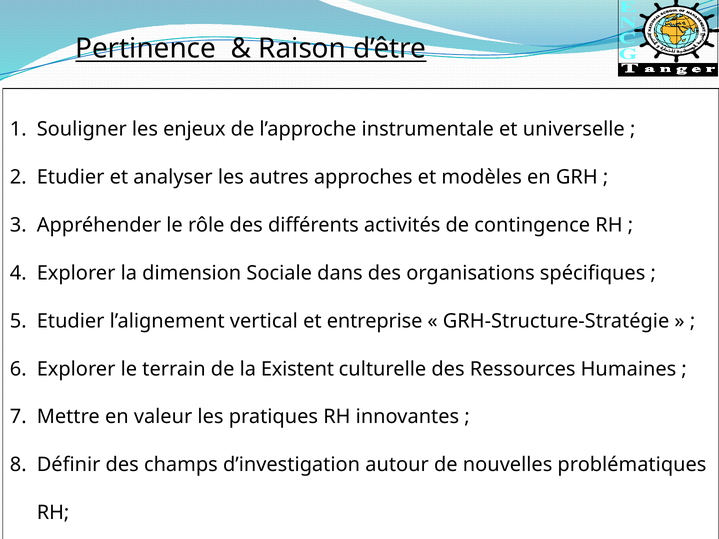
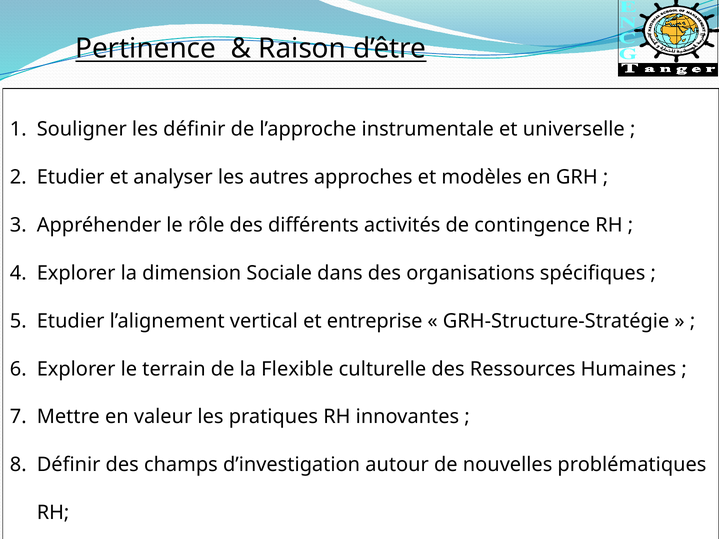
les enjeux: enjeux -> définir (194, 129)
Existent: Existent -> Flexible (297, 369)
